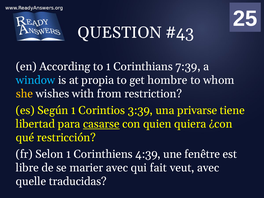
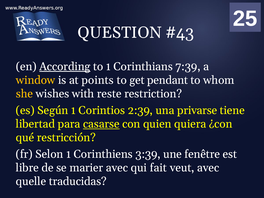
According underline: none -> present (65, 67)
window colour: light blue -> yellow (36, 80)
propia: propia -> points (98, 80)
hombre: hombre -> pendant (168, 80)
from: from -> reste (109, 94)
3:39: 3:39 -> 2:39 (140, 110)
4:39: 4:39 -> 3:39 (148, 154)
